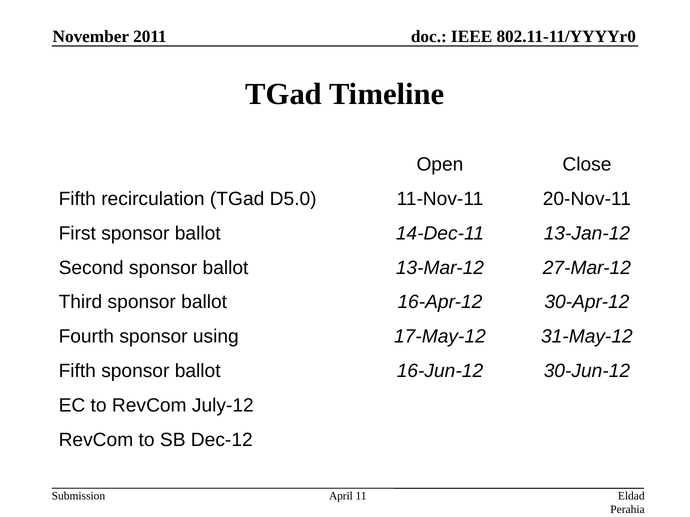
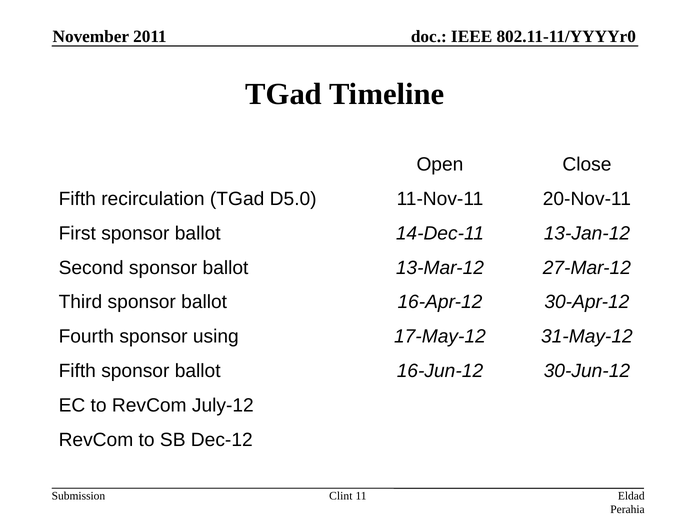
April: April -> Clint (341, 496)
